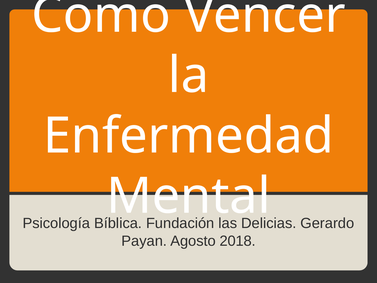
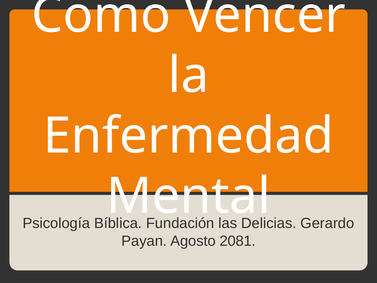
2018: 2018 -> 2081 (238, 241)
